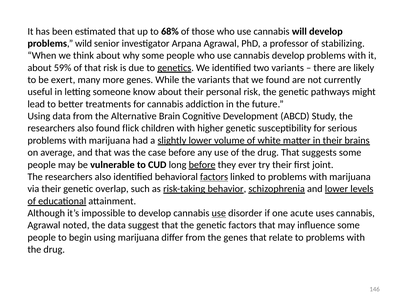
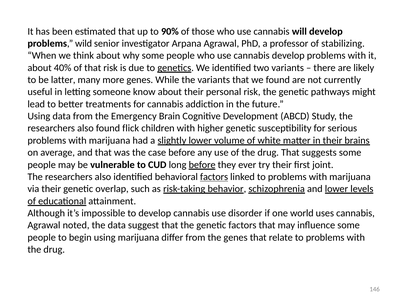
68%: 68% -> 90% (170, 31)
59%: 59% -> 40% (63, 68)
exert: exert -> latter (63, 80)
Alternative: Alternative -> Emergency (134, 116)
use underline: present -> none (219, 213)
acute: acute -> world (302, 213)
